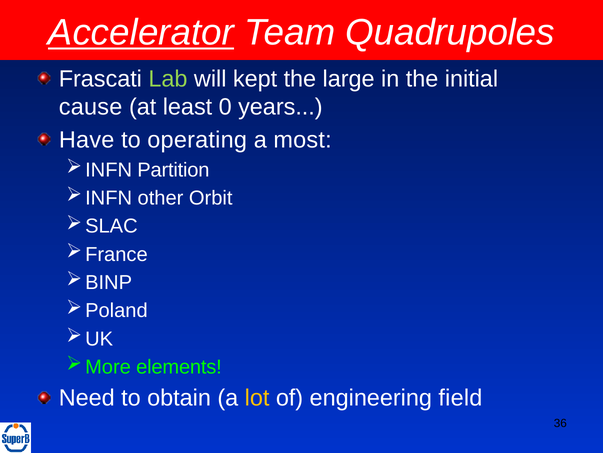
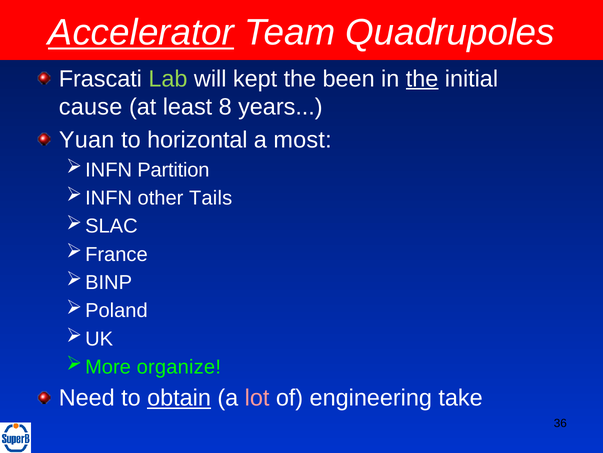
large: large -> been (349, 79)
the underline: none -> present (422, 79)
0: 0 -> 8 (225, 107)
Have: Have -> Yuan (87, 140)
operating: operating -> horizontal (197, 140)
Orbit: Orbit -> Tails (211, 198)
elements: elements -> organize (179, 367)
obtain underline: none -> present (179, 398)
lot colour: yellow -> pink (257, 398)
field: field -> take (461, 398)
